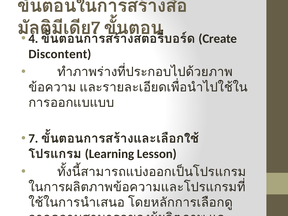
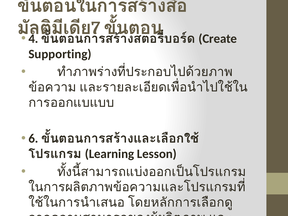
Discontent: Discontent -> Supporting (60, 54)
7: 7 -> 6 (33, 139)
